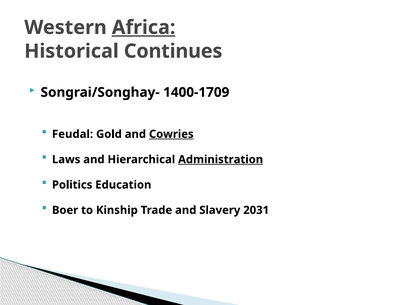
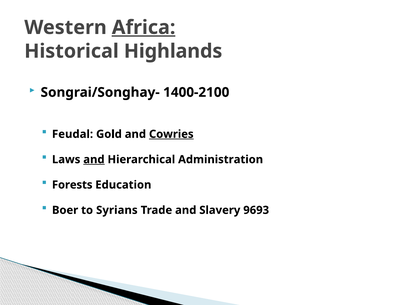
Continues: Continues -> Highlands (173, 51)
1400-1709: 1400-1709 -> 1400-2100 (196, 92)
and underline: none -> present (94, 159)
Administration underline: present -> none (221, 159)
Politics: Politics -> Forests (72, 185)
Kinship: Kinship -> Syrians (117, 210)
2031: 2031 -> 9693 (256, 210)
